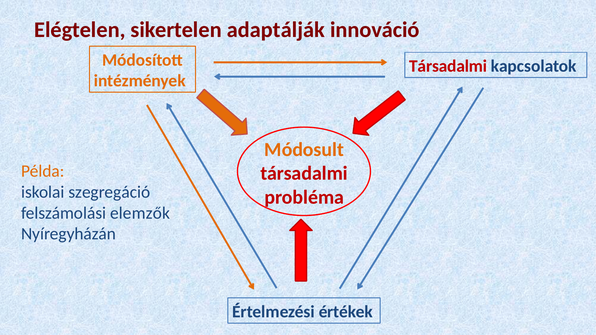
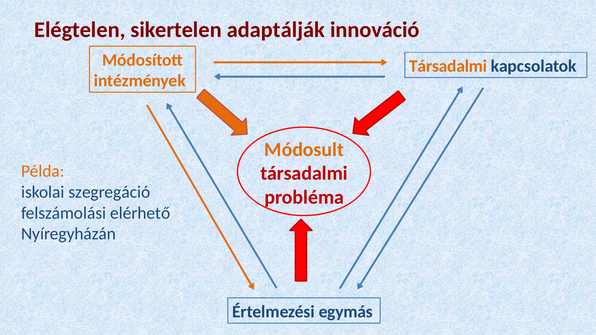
Társadalmi colour: red -> orange (448, 66)
elemzők: elemzők -> elérhető (140, 213)
értékek: értékek -> egymás (346, 312)
